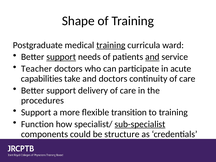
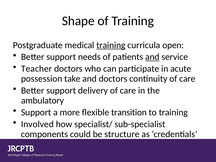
ward: ward -> open (173, 45)
support underline: present -> none (61, 57)
capabilities: capabilities -> possession (42, 79)
procedures: procedures -> ambulatory (42, 101)
Function: Function -> Involved (37, 124)
sub-specialist underline: present -> none (140, 124)
